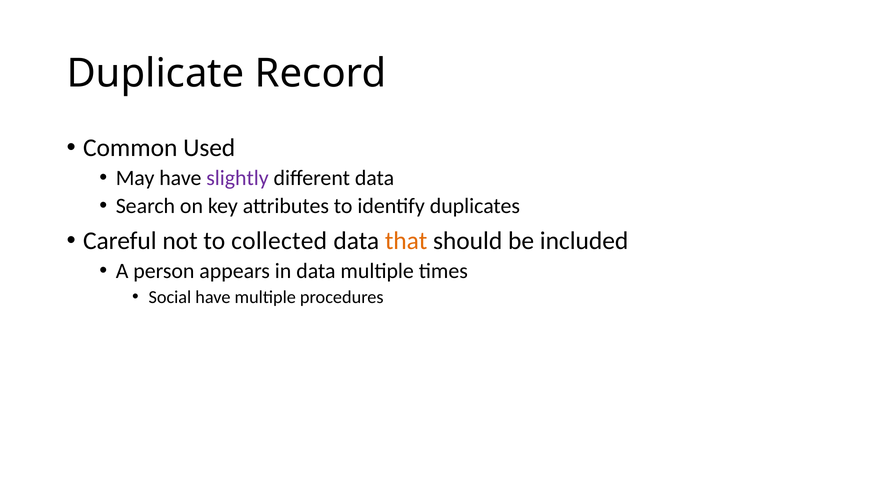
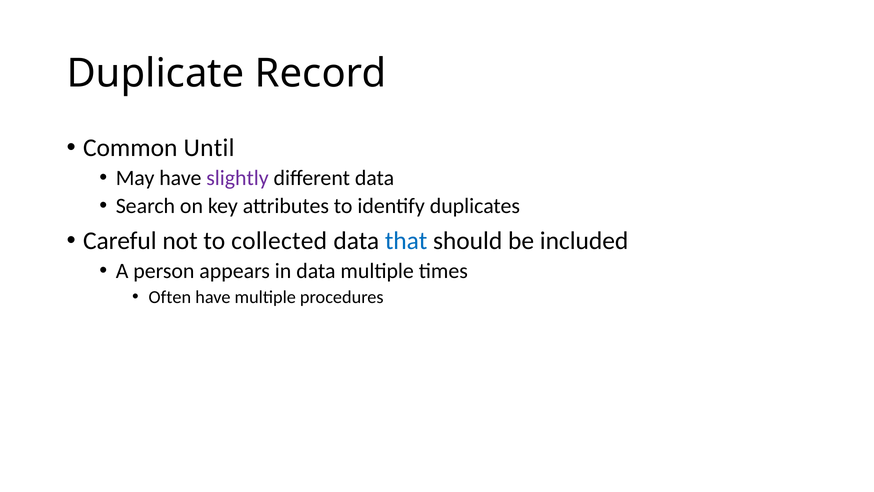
Used: Used -> Until (209, 148)
that colour: orange -> blue (406, 241)
Social: Social -> Often (170, 297)
